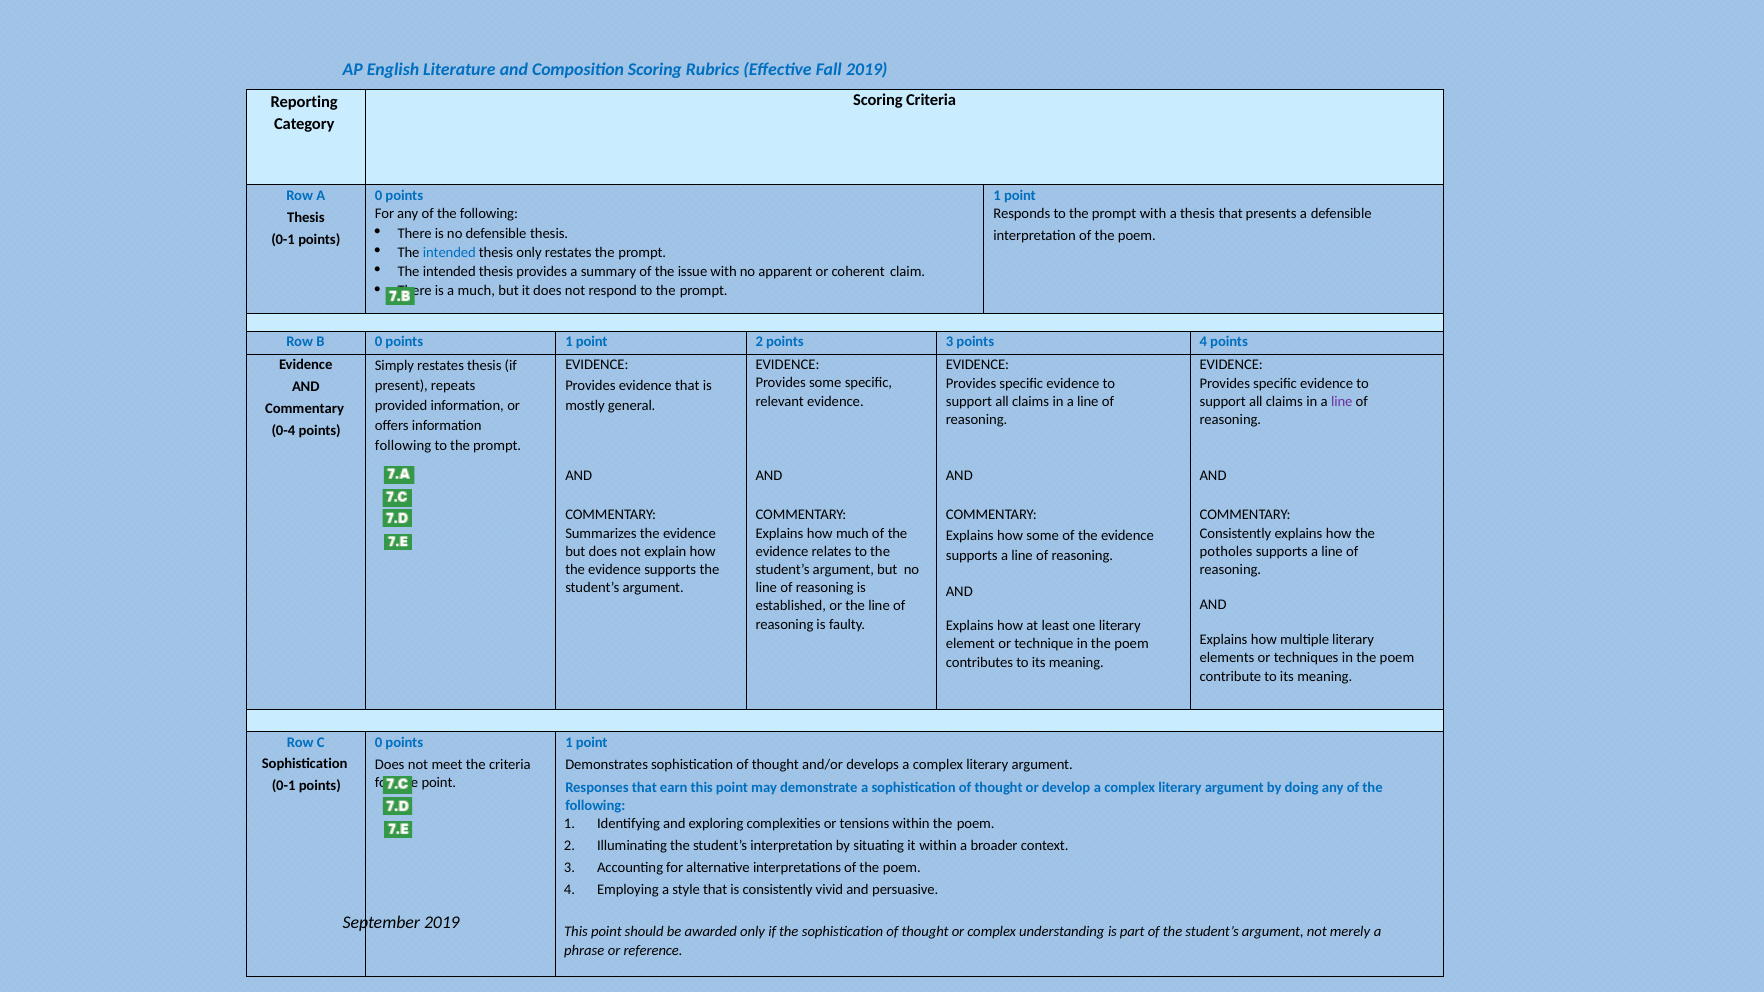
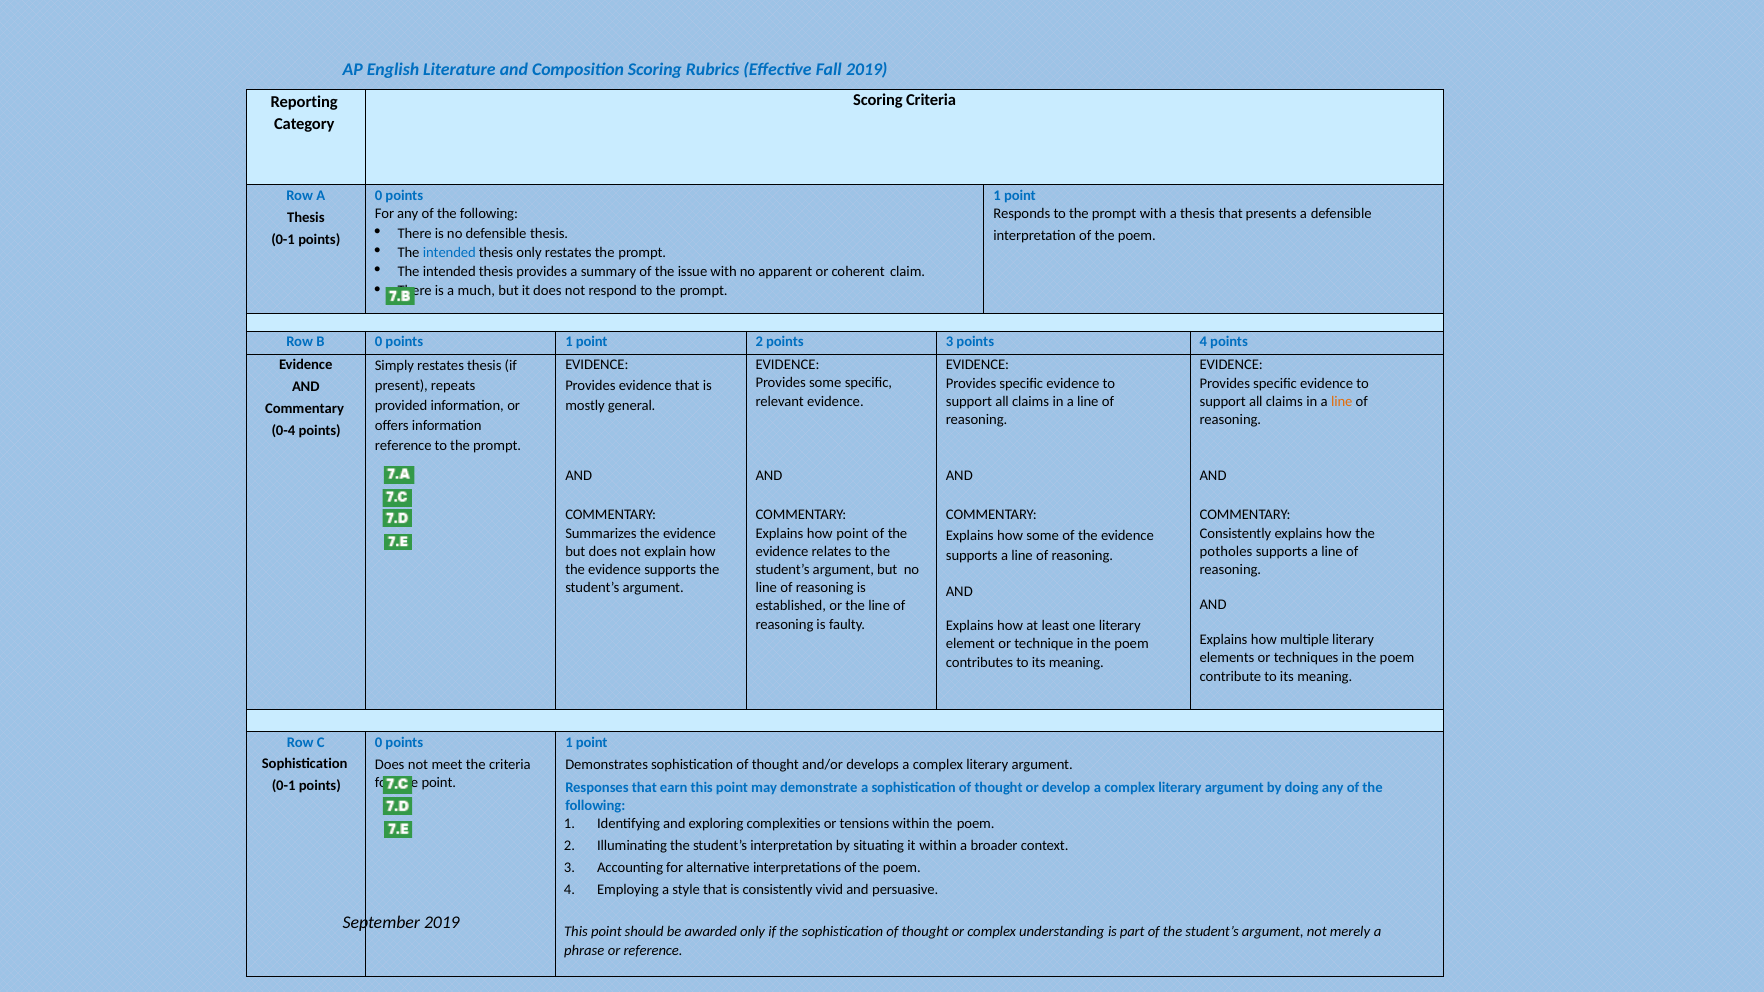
line colour: purple -> orange (1342, 402)
following: following -> reference (403, 446)
how much: much -> point (852, 533)
